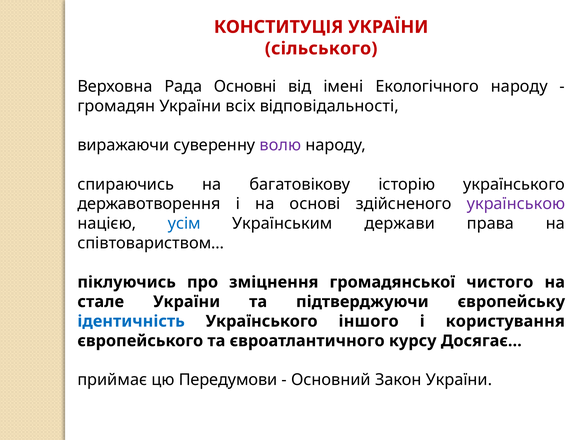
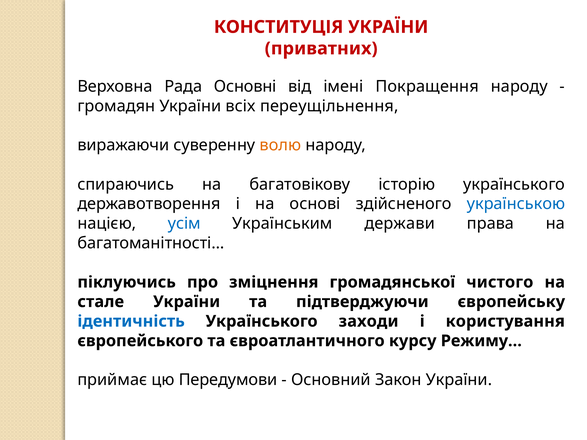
сільського: сільського -> приватних (321, 49)
Екологічного: Екологічного -> Покращення (427, 87)
відповідальності: відповідальності -> переущільнення (329, 106)
волю colour: purple -> orange (280, 145)
українською colour: purple -> blue (516, 204)
співтовариством…: співтовариством… -> багатоманітності… (151, 243)
іншого: іншого -> заходи (369, 321)
Досягає…: Досягає… -> Режиму… (481, 341)
